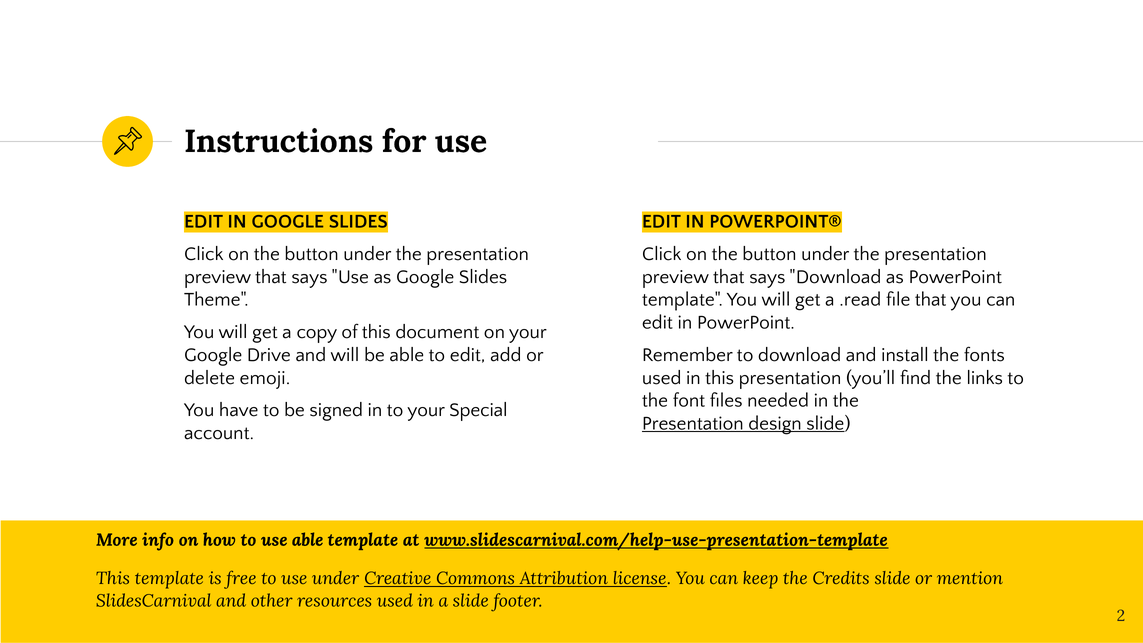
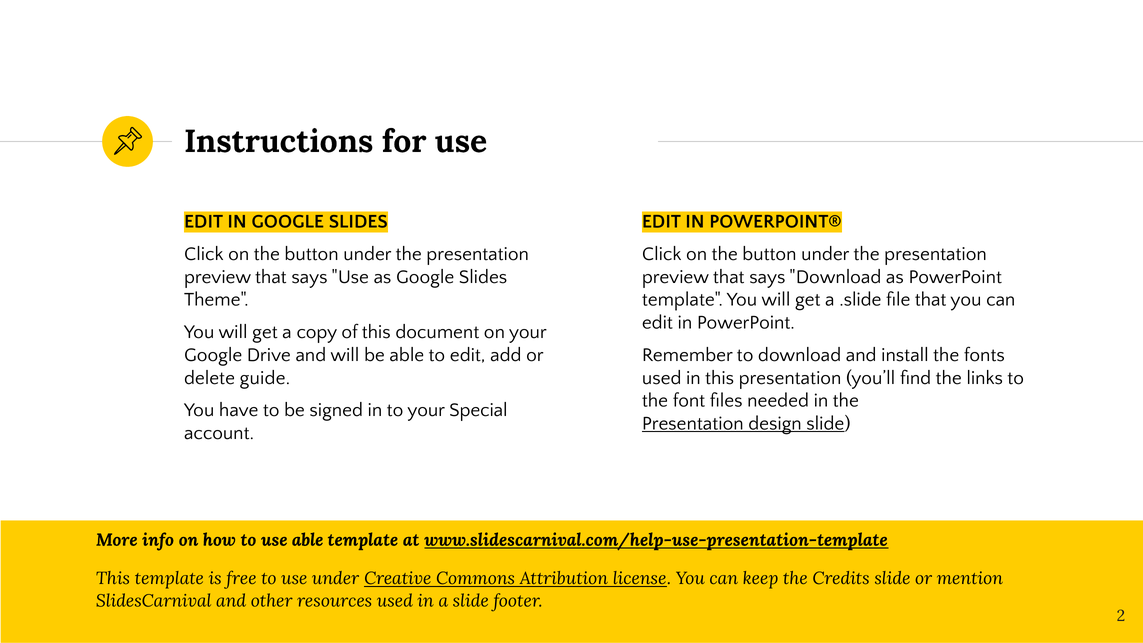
.read: .read -> .slide (860, 300)
emoji: emoji -> guide (265, 378)
